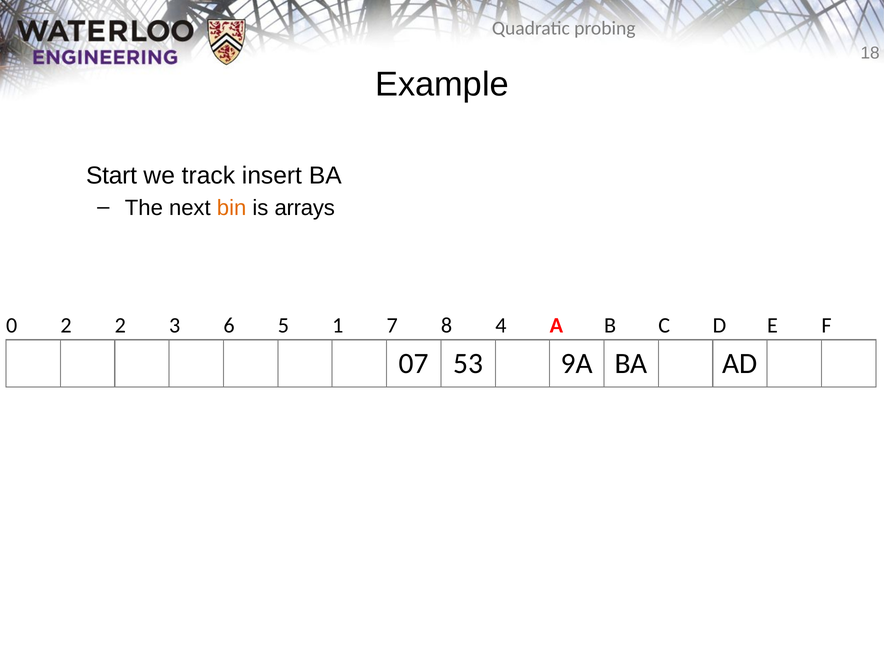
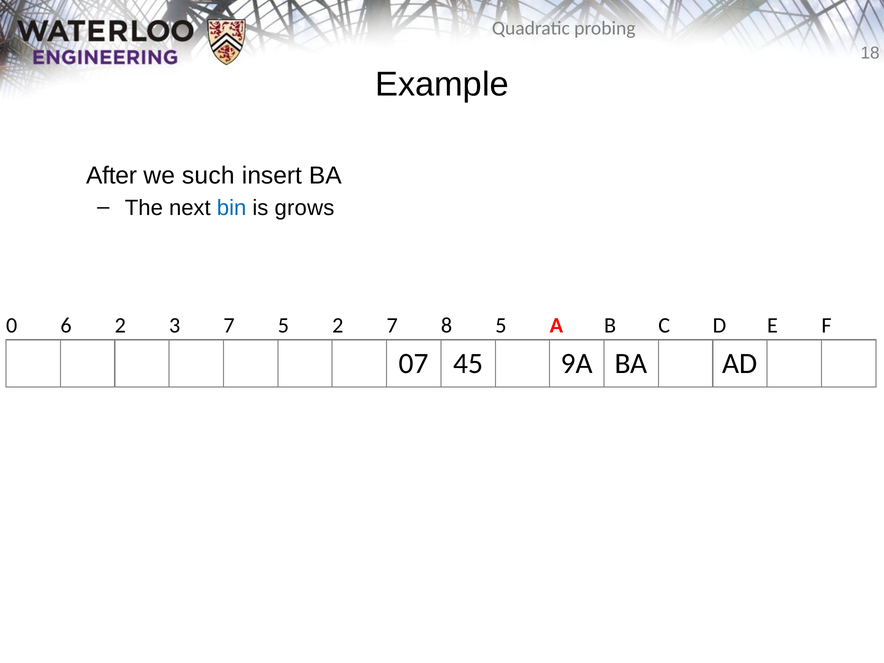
Start: Start -> After (112, 176)
track: track -> such (208, 176)
bin colour: orange -> blue (232, 208)
arrays: arrays -> grows (304, 208)
0 2: 2 -> 6 (66, 325)
3 6: 6 -> 7 (229, 325)
5 1: 1 -> 2 (338, 325)
8 4: 4 -> 5 (501, 325)
53: 53 -> 45 (468, 364)
